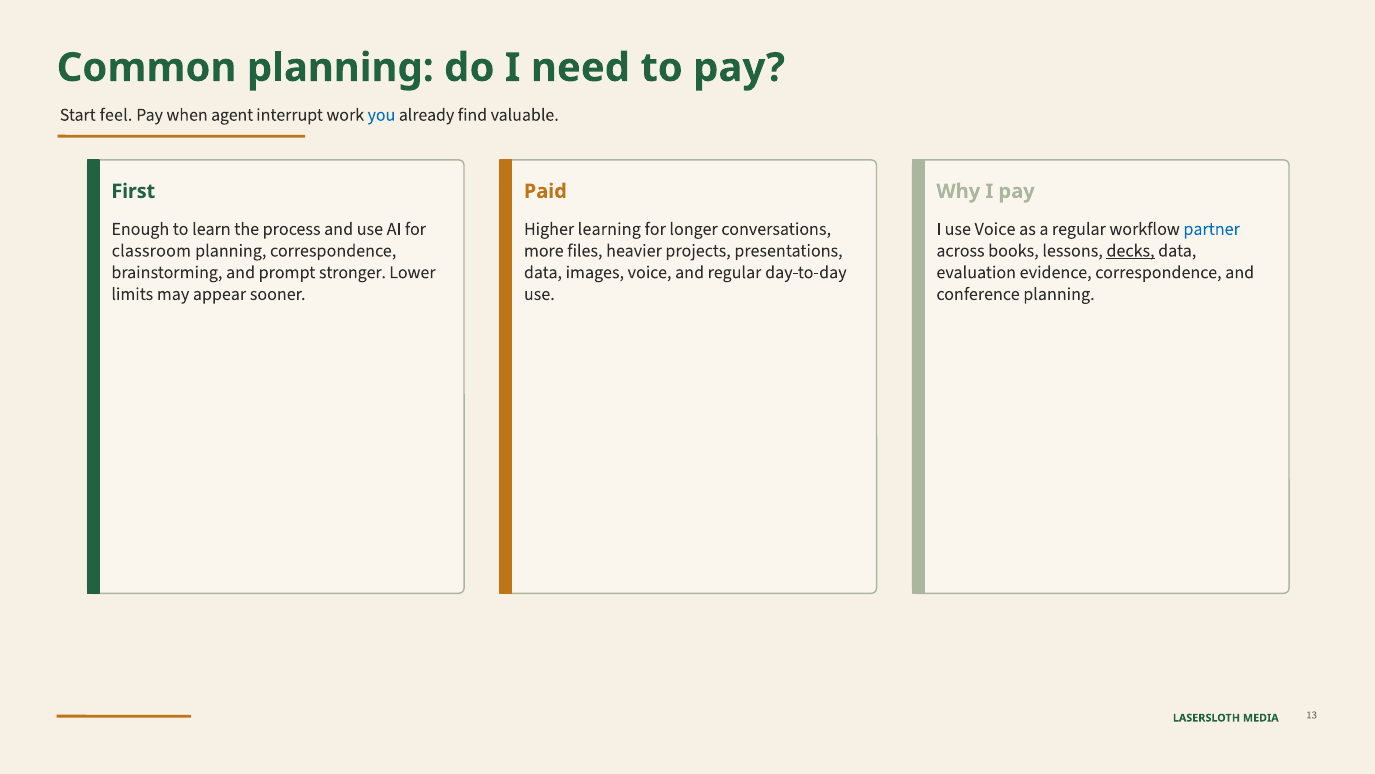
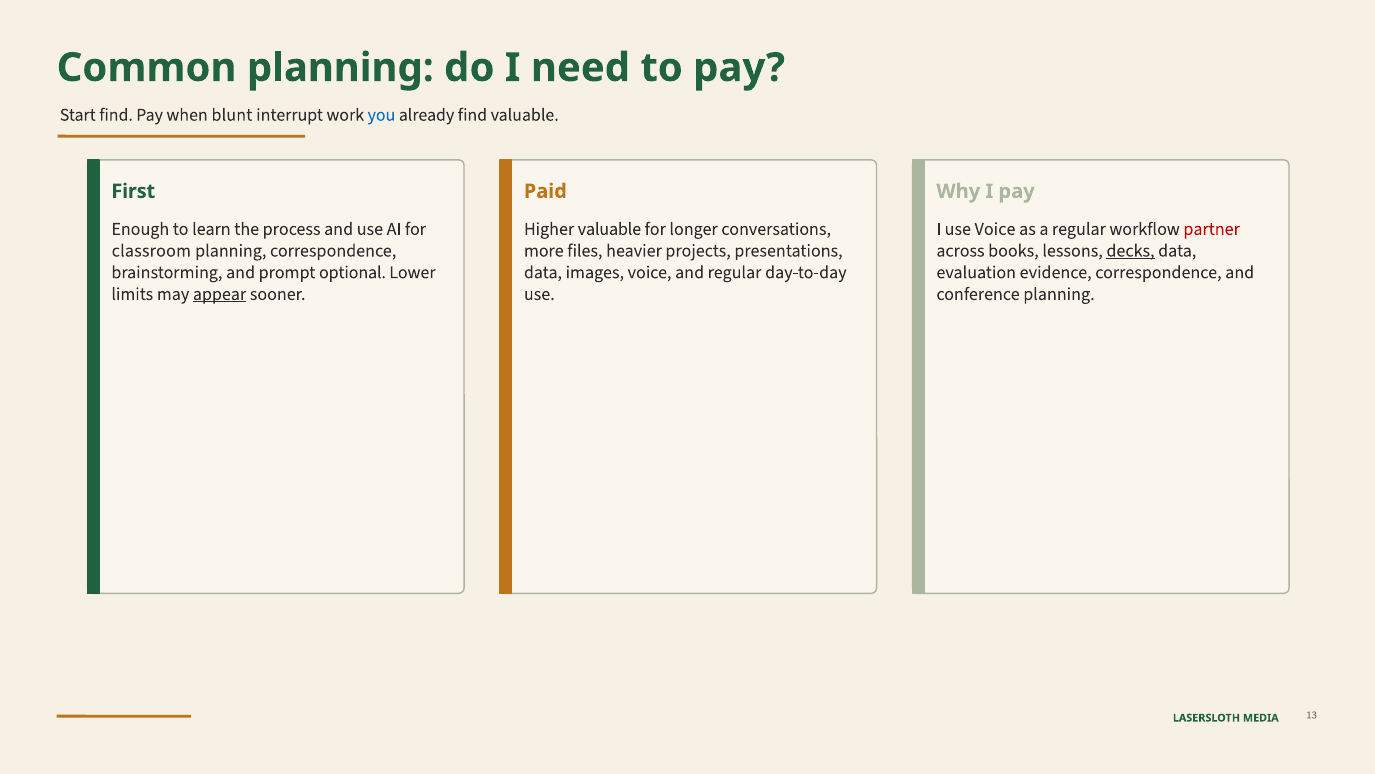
Start feel: feel -> find (116, 115)
agent: agent -> blunt (232, 115)
Higher learning: learning -> valuable (609, 229)
partner colour: blue -> red (1212, 229)
stronger: stronger -> optional (352, 272)
appear underline: none -> present (220, 294)
